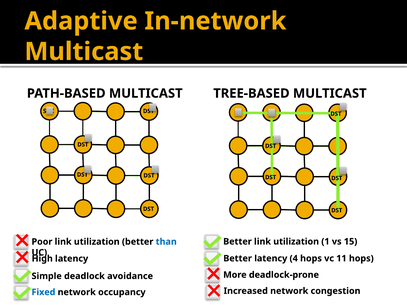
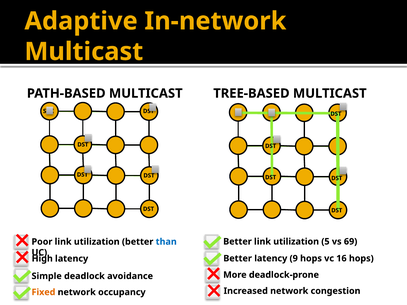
1: 1 -> 5 (325, 242)
15: 15 -> 69 (351, 242)
4: 4 -> 9 (294, 259)
11: 11 -> 16 (341, 259)
Fixed colour: blue -> orange (43, 292)
